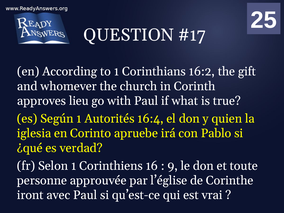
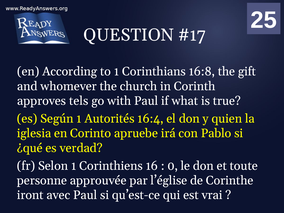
16:2: 16:2 -> 16:8 (202, 72)
lieu: lieu -> tels (79, 101)
9: 9 -> 0 (173, 166)
